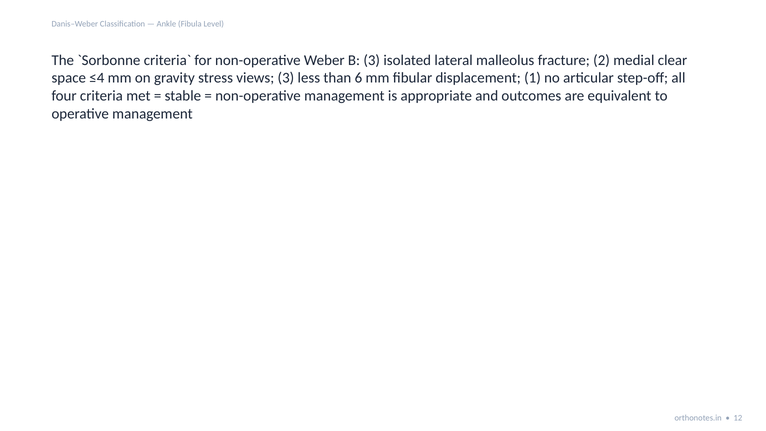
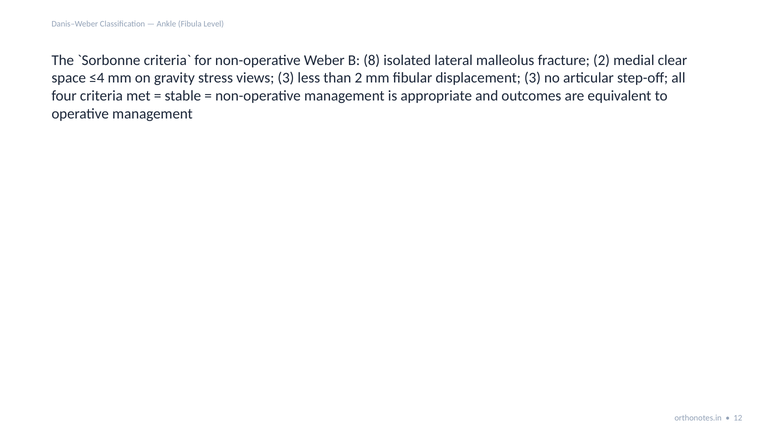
B 3: 3 -> 8 (372, 60)
than 6: 6 -> 2 (358, 78)
displacement 1: 1 -> 3 (532, 78)
